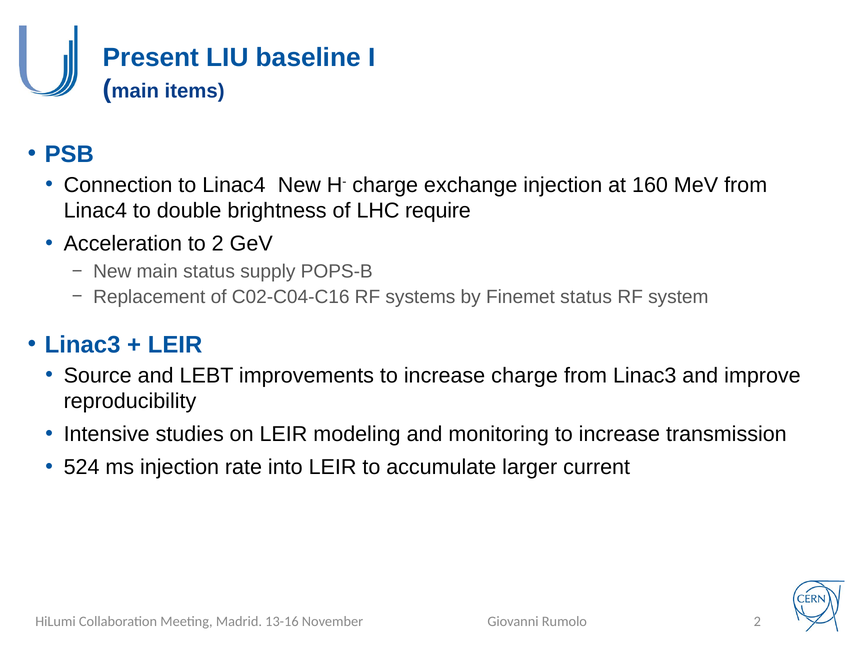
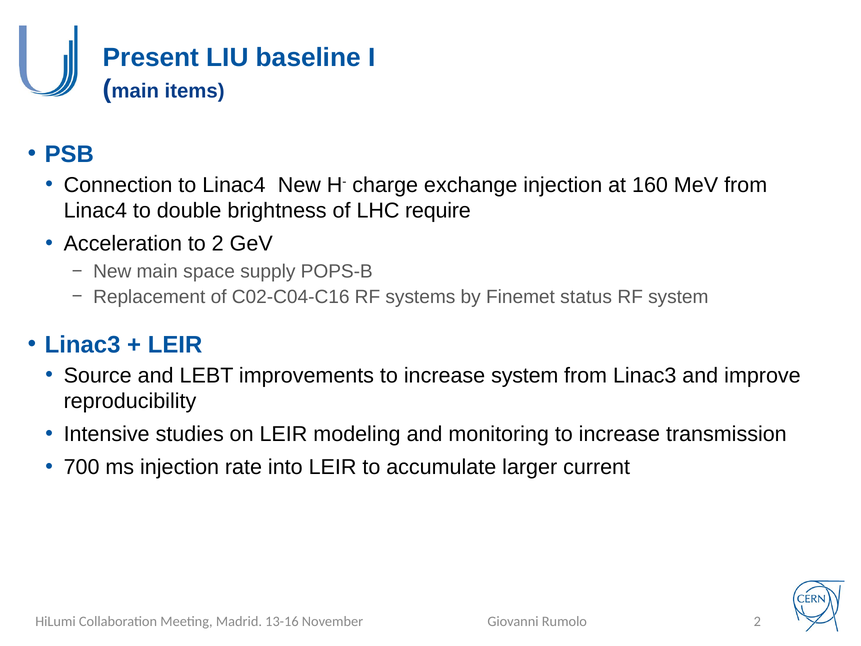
main status: status -> space (209, 272)
increase charge: charge -> system (525, 375)
524: 524 -> 700 (82, 467)
